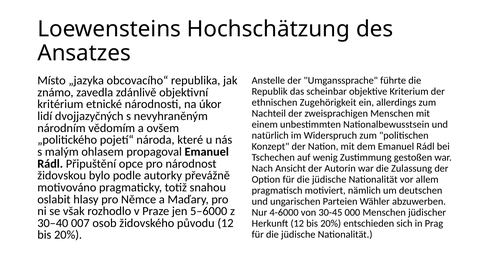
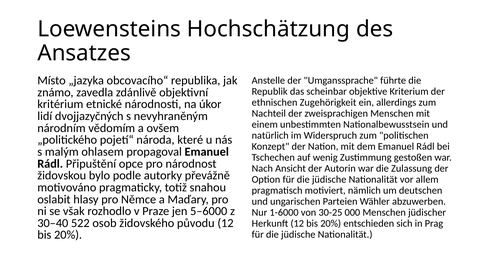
4-6000: 4-6000 -> 1-6000 (284, 213)
30-45: 30-45 -> 30-25 (330, 213)
007: 007 -> 522 (80, 224)
